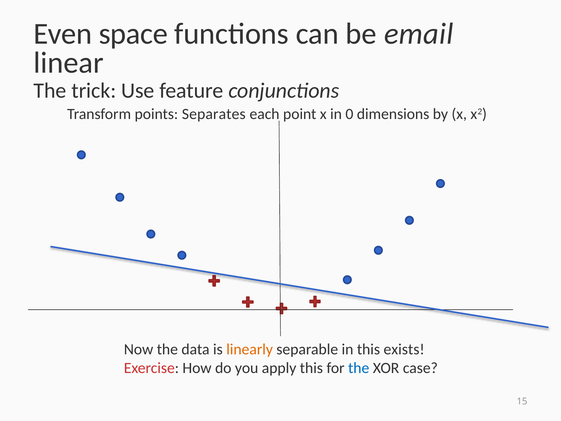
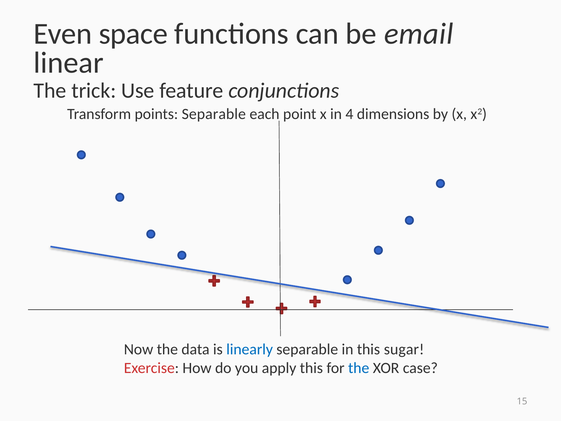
points Separates: Separates -> Separable (214, 114)
0: 0 -> 4 (349, 114)
linearly colour: orange -> blue (250, 349)
exists: exists -> sugar (404, 349)
